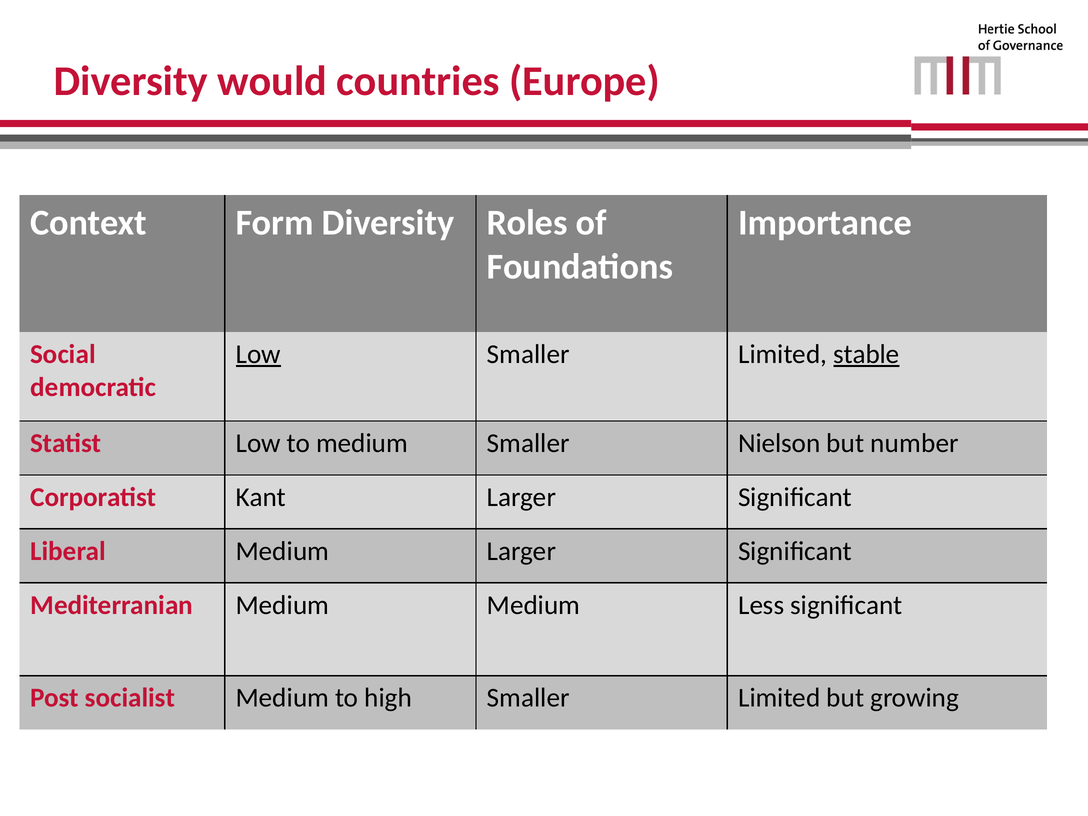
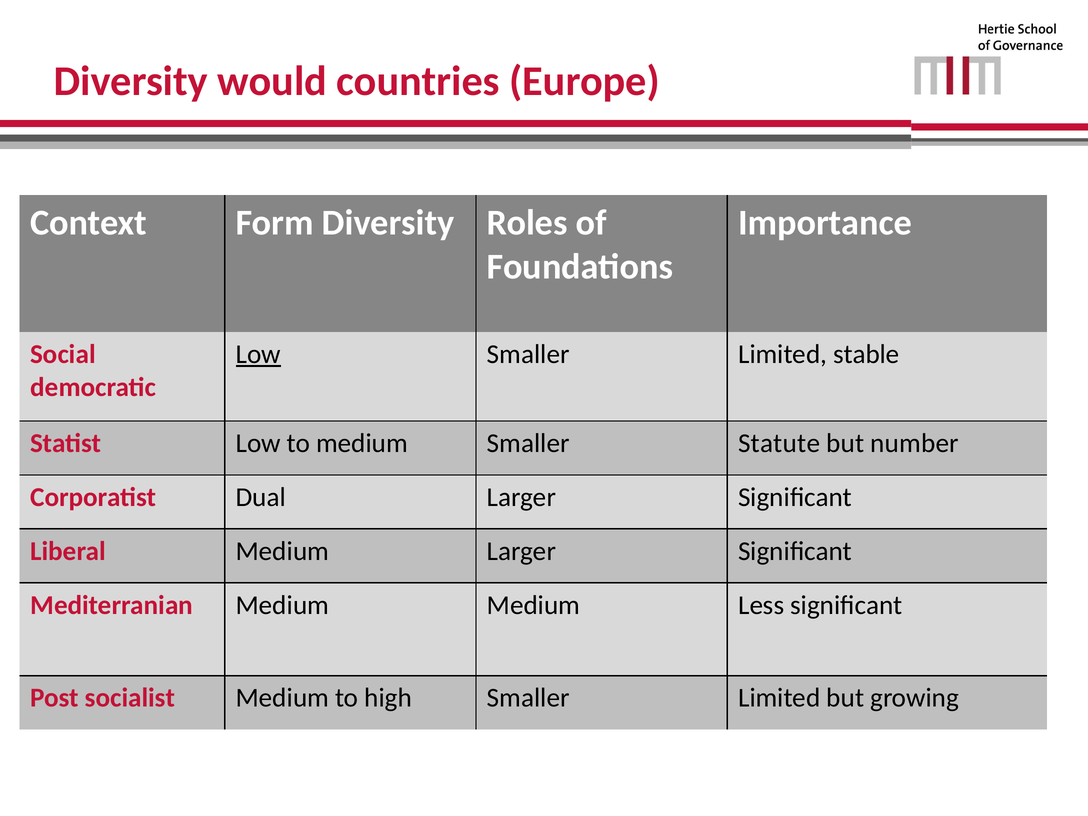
stable underline: present -> none (866, 354)
Nielson: Nielson -> Statute (779, 443)
Kant: Kant -> Dual (261, 497)
